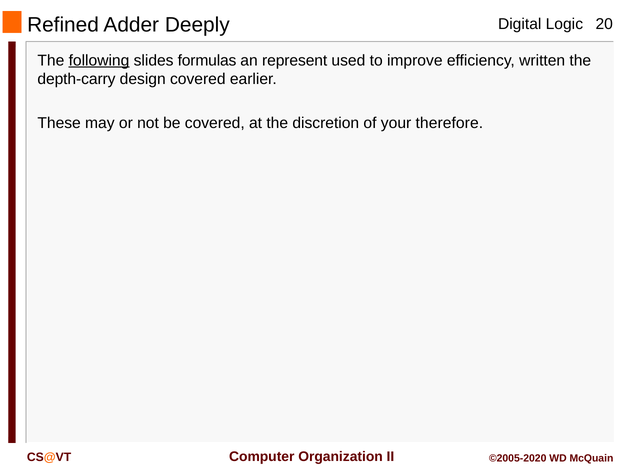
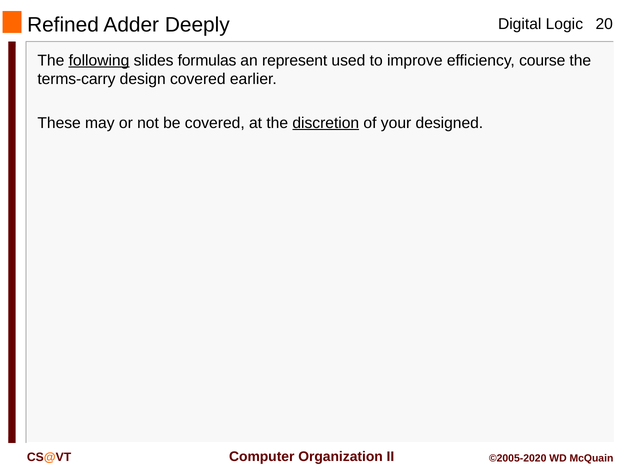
written: written -> course (542, 60)
depth-carry: depth-carry -> terms-carry (76, 79)
discretion underline: none -> present (326, 123)
therefore: therefore -> designed (449, 123)
